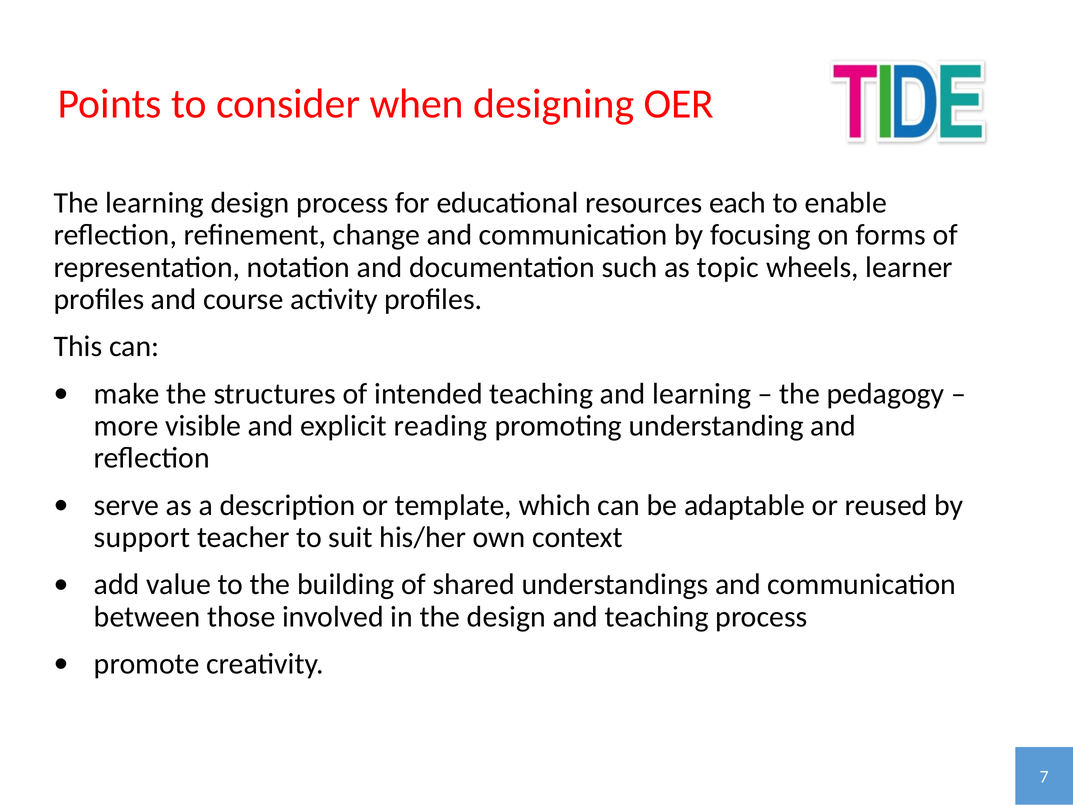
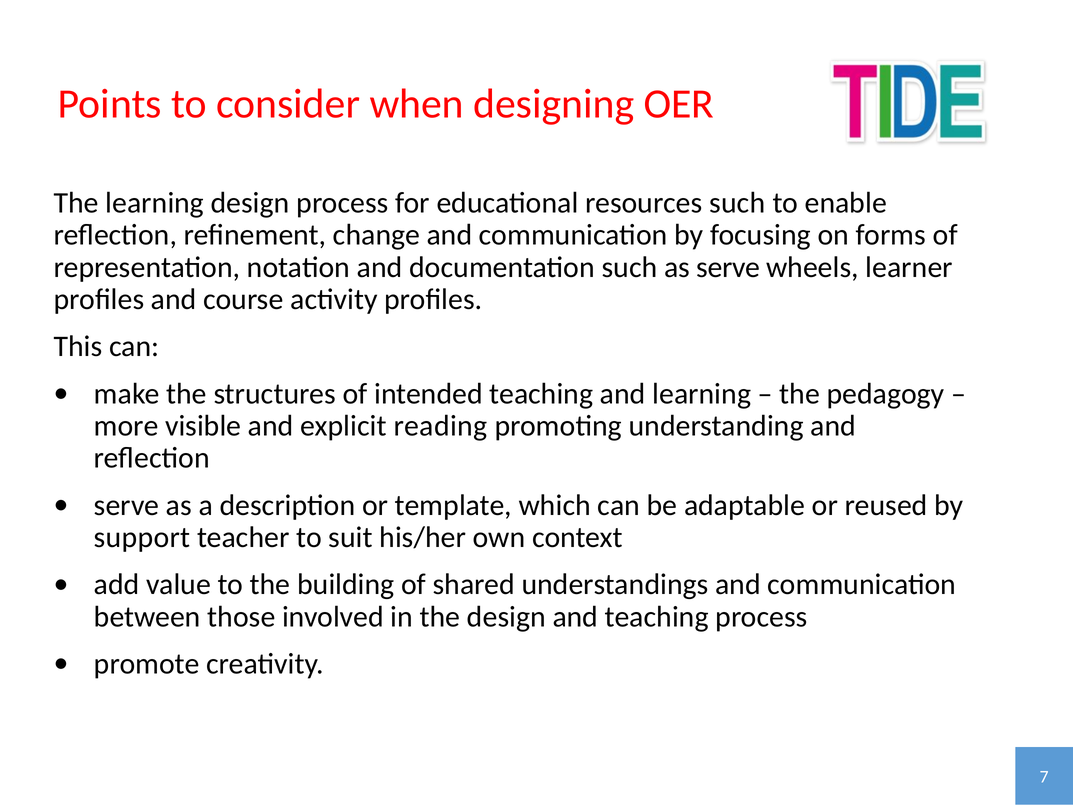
resources each: each -> such (737, 203)
as topic: topic -> serve (728, 267)
